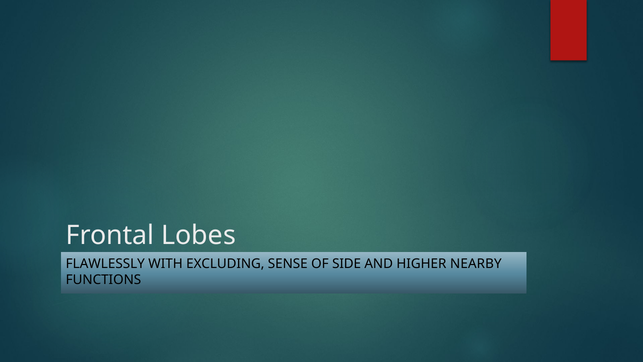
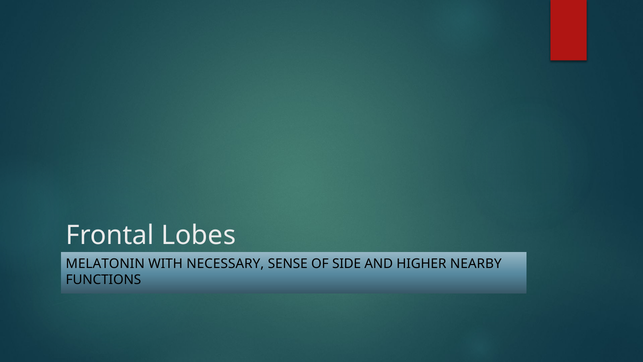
FLAWLESSLY: FLAWLESSLY -> MELATONIN (105, 263)
EXCLUDING: EXCLUDING -> NECESSARY (225, 263)
